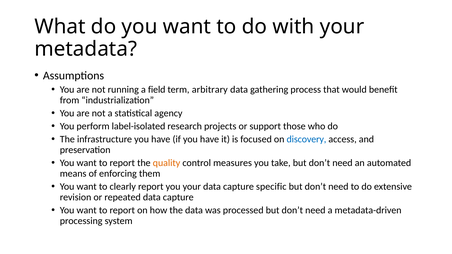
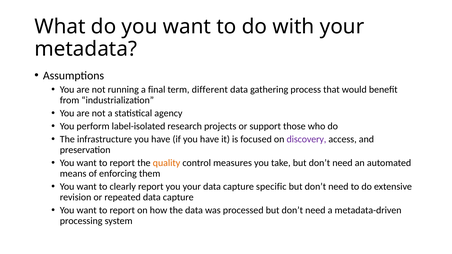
field: field -> final (157, 90)
arbitrary: arbitrary -> different (210, 90)
discovery colour: blue -> purple (306, 139)
